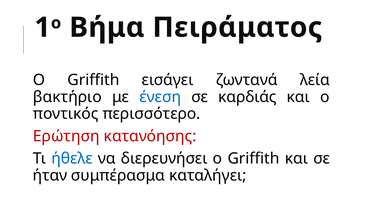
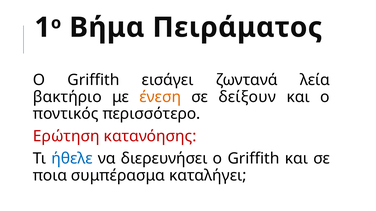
ένεση colour: blue -> orange (160, 97)
καρδιάς: καρδιάς -> δείξουν (247, 97)
ήταν: ήταν -> ποια (50, 176)
